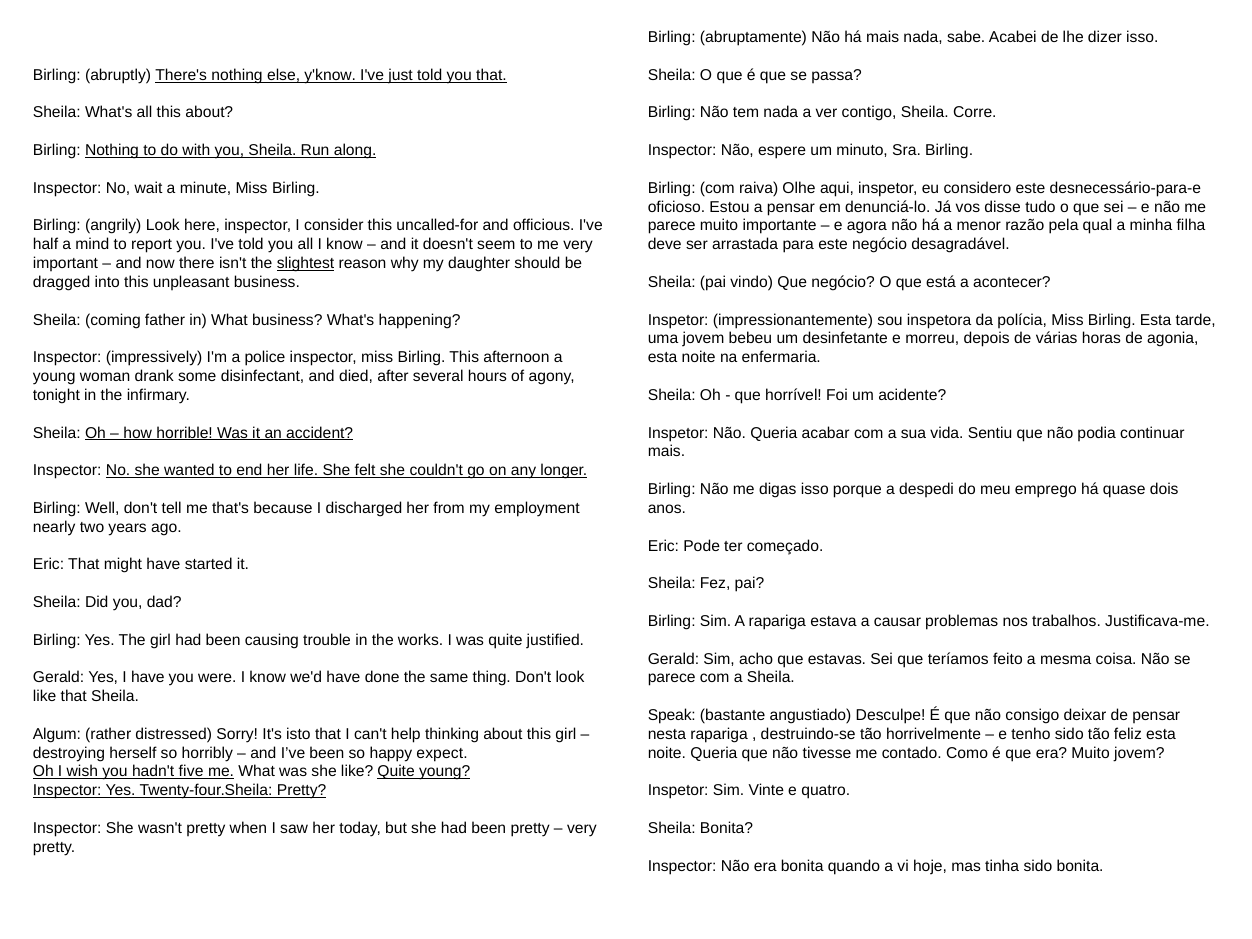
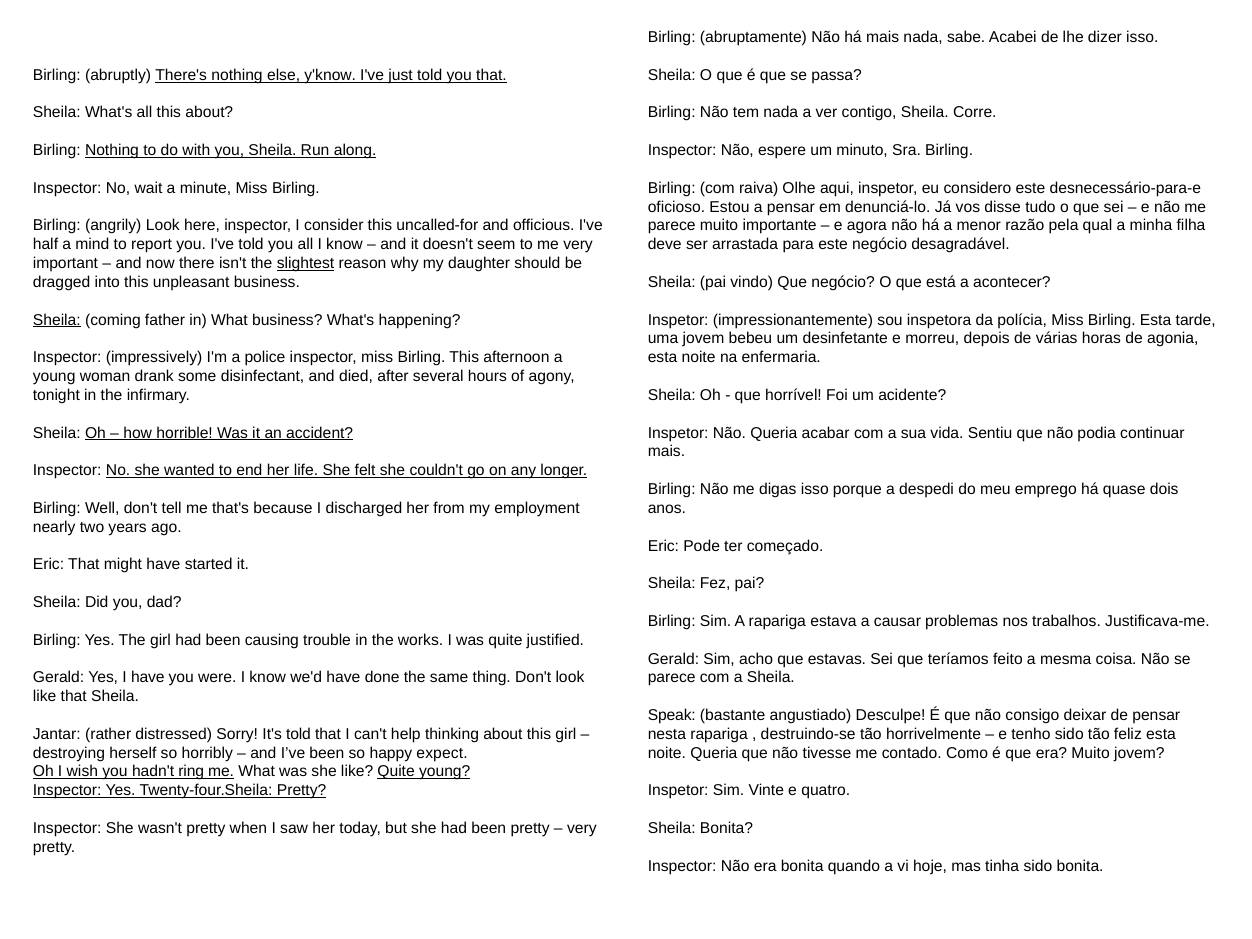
Sheila underline: none -> present (57, 320)
Algum: Algum -> Jantar (57, 734)
It's isto: isto -> told (299, 734)
five: five -> ring (191, 772)
